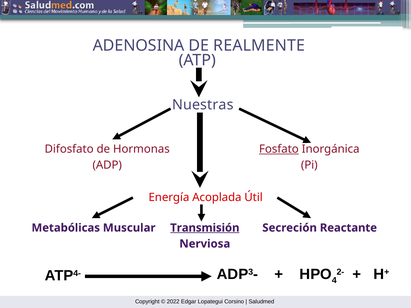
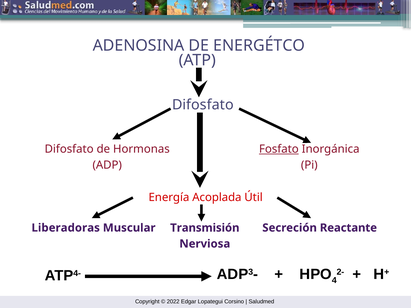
REALMENTE: REALMENTE -> ENERGÉTCO (259, 45)
Nuestras: Nuestras -> Difosfato (203, 105)
Metabólicas: Metabólicas -> Liberadoras (66, 228)
Transmisión underline: present -> none (205, 228)
